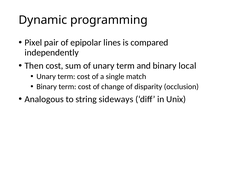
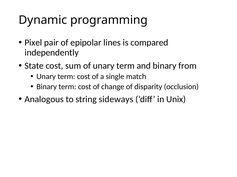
Then: Then -> State (34, 66)
local: local -> from (188, 66)
